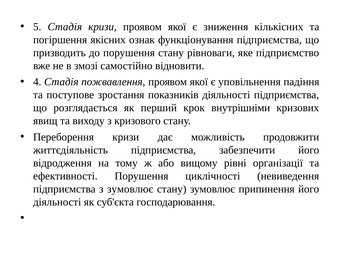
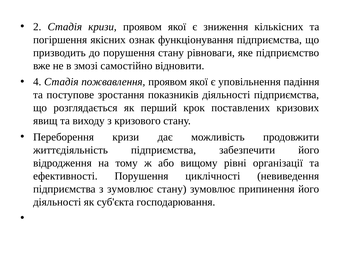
5: 5 -> 2 (37, 27)
внутрішніми: внутрішніми -> поставлених (241, 108)
